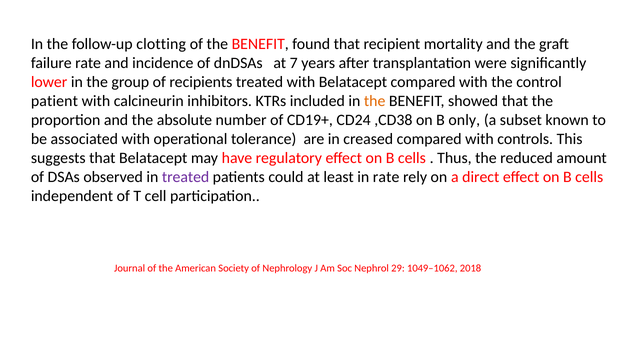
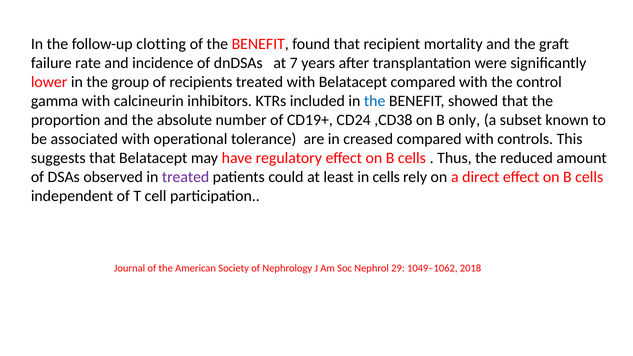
patient: patient -> gamma (55, 101)
the colour: orange -> blue (375, 101)
in rate: rate -> cells (386, 177)
